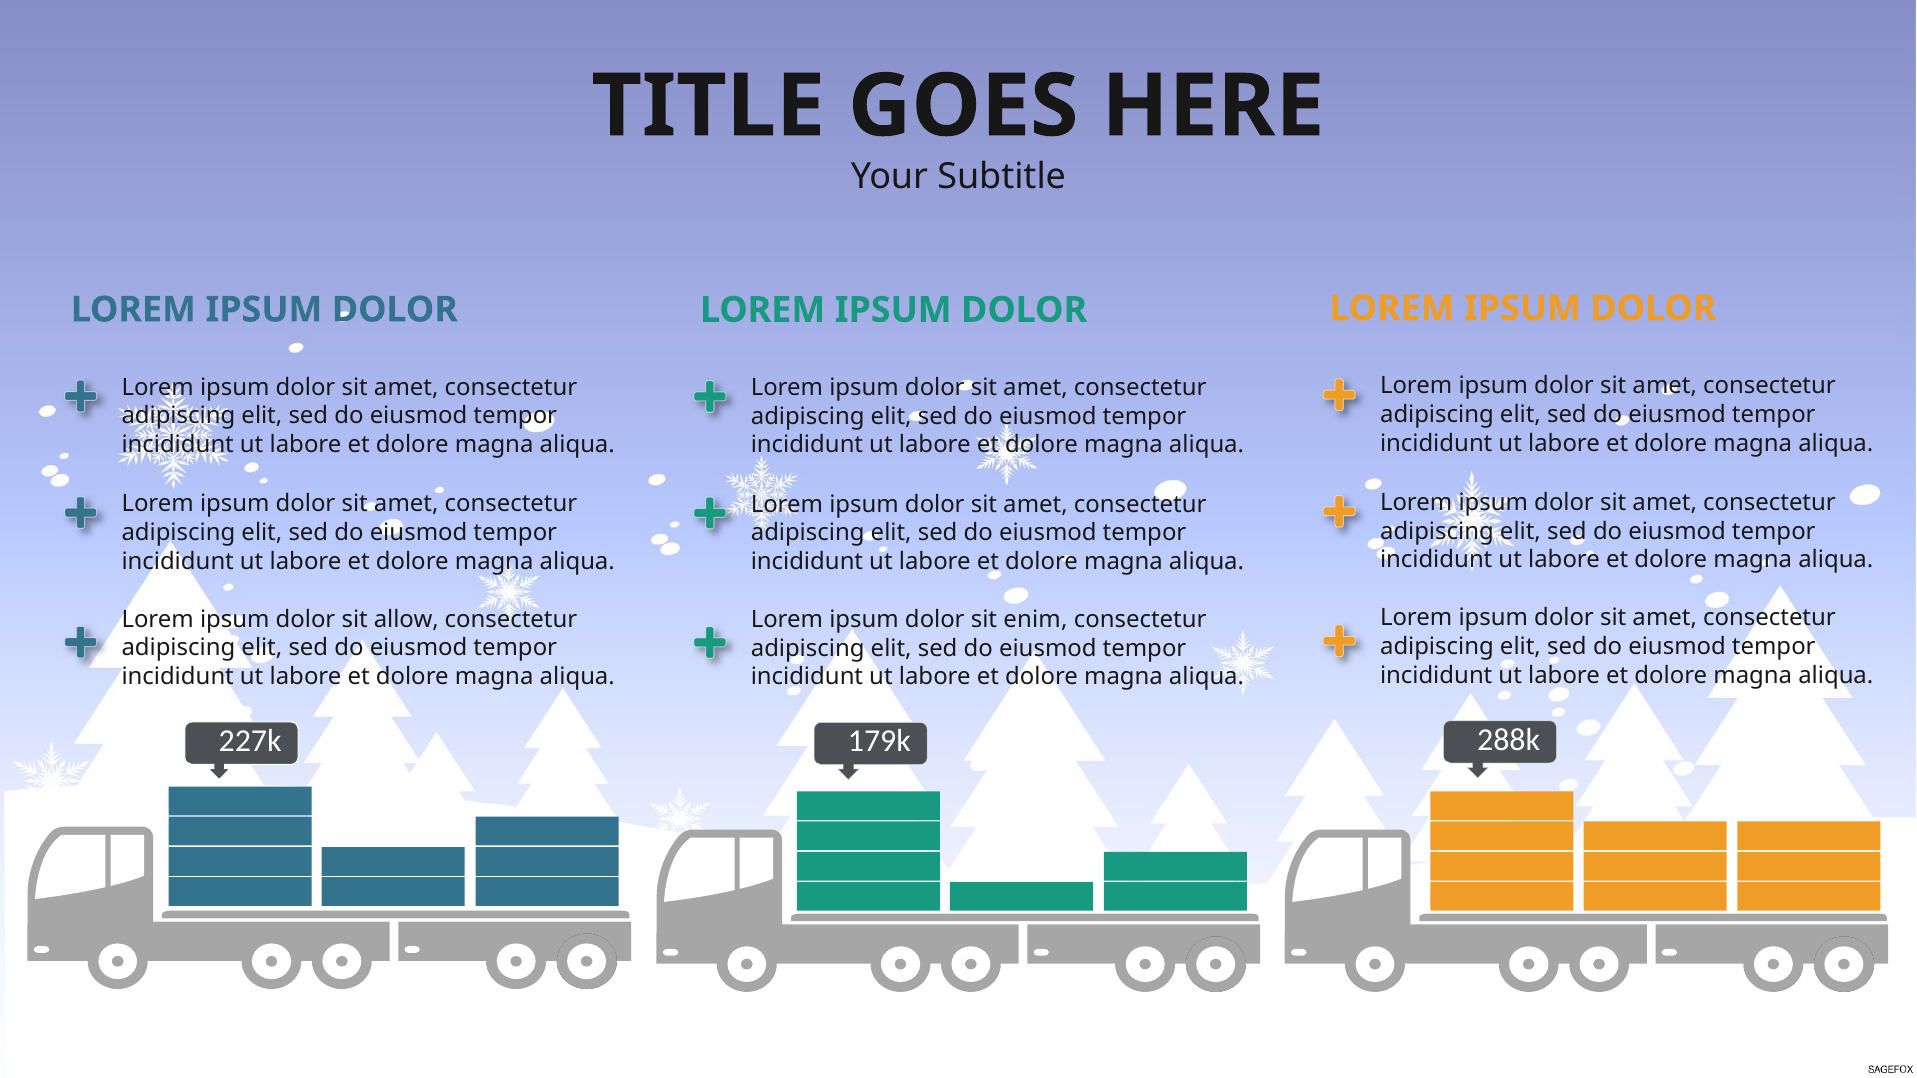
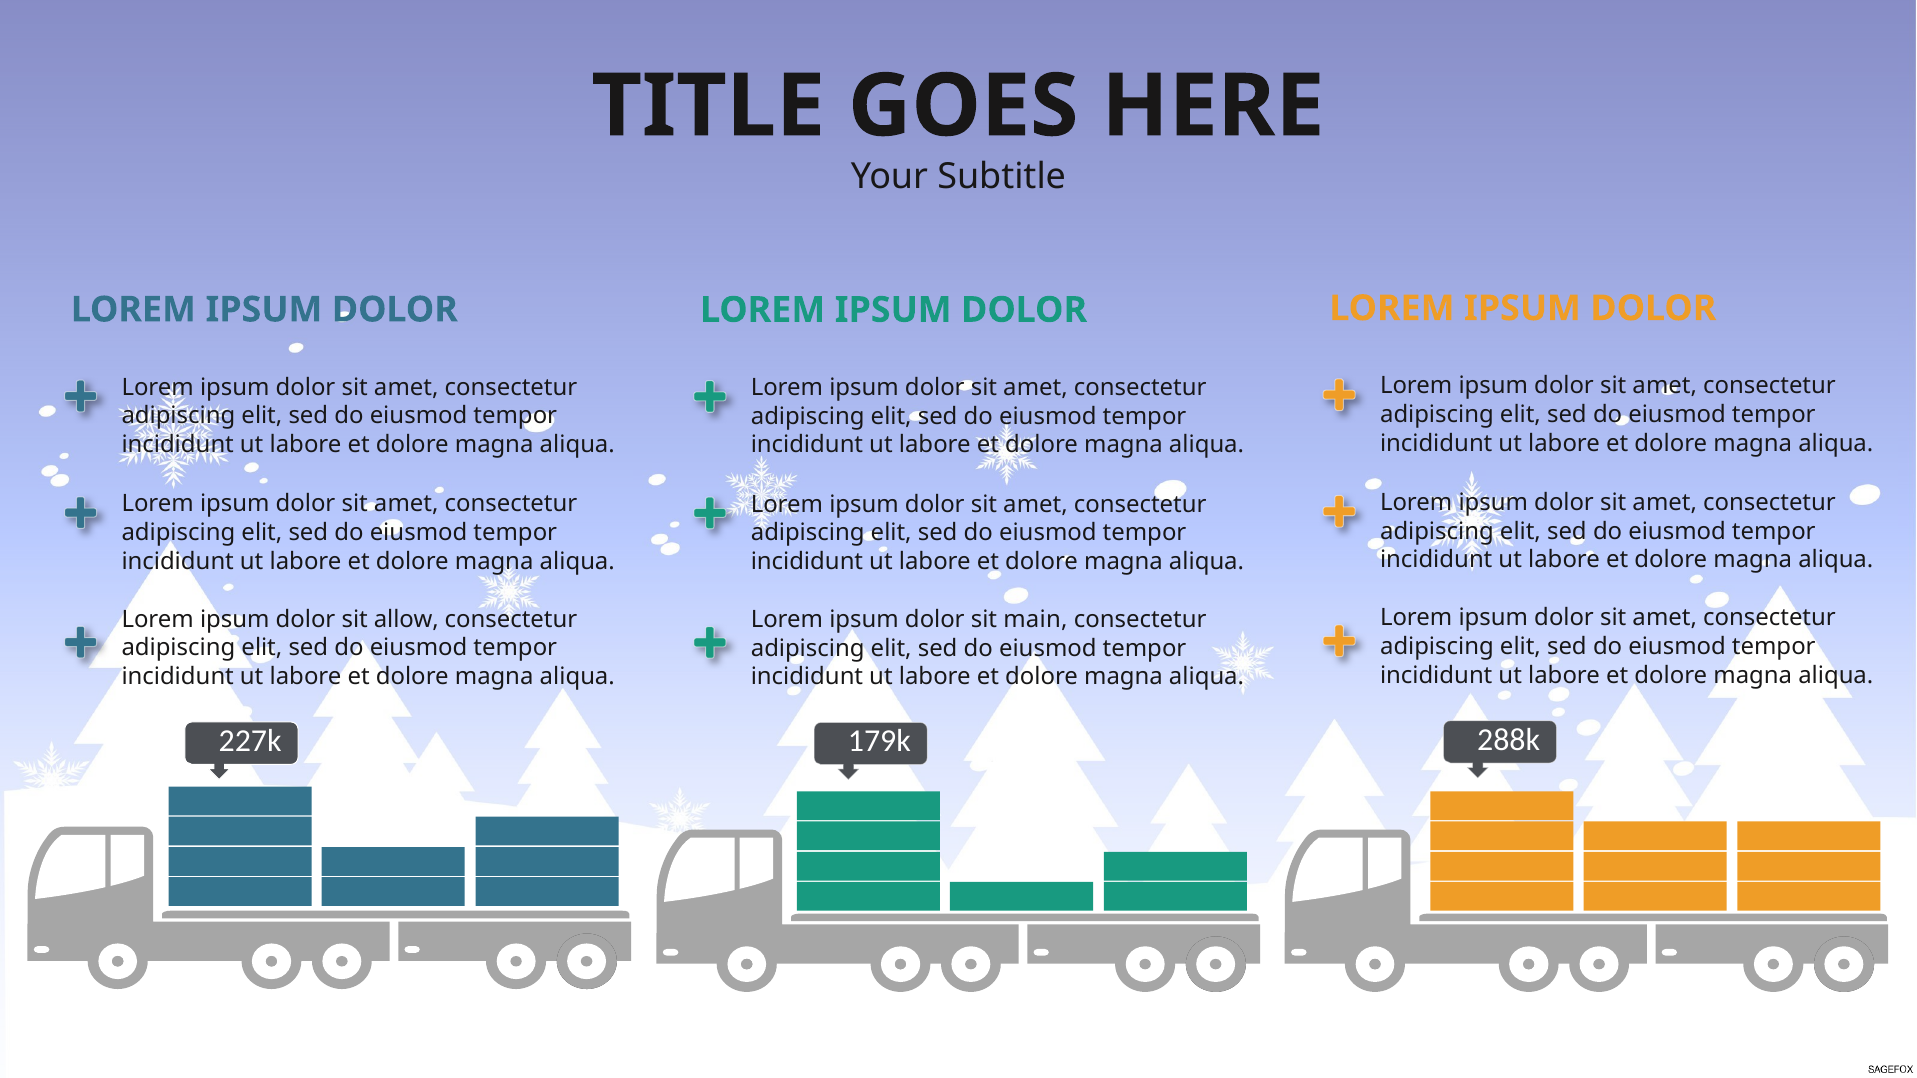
enim: enim -> main (1035, 620)
